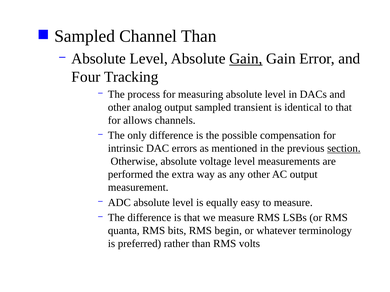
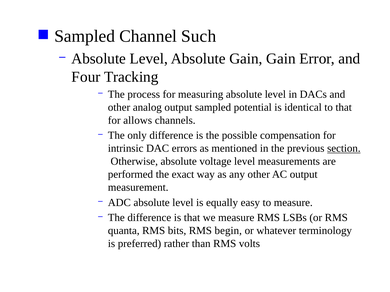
Channel Than: Than -> Such (199, 36)
Gain underline: present -> none (246, 59)
transient: transient -> potential (253, 107)
extra: extra -> exact (183, 175)
